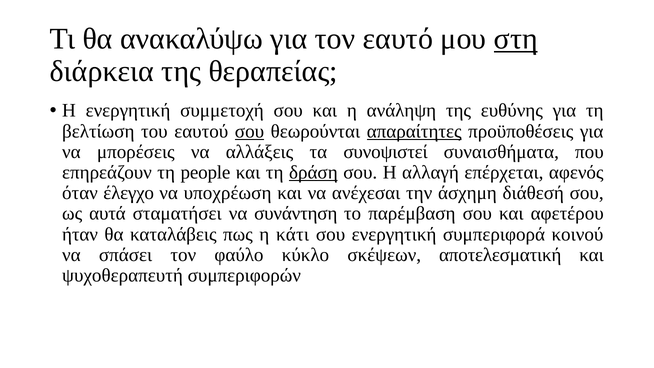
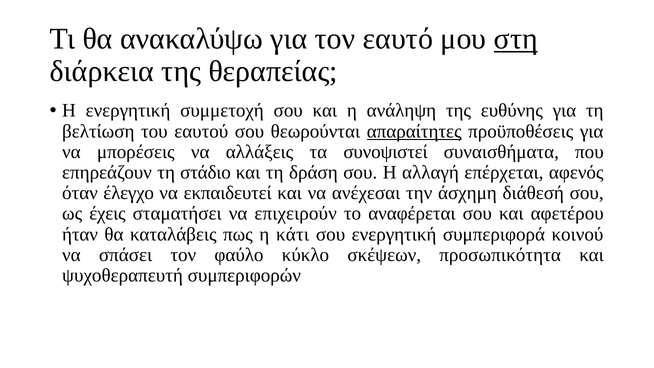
σου underline: present -> none (249, 131)
people: people -> στάδιο (205, 172)
δράση underline: present -> none (313, 172)
υποχρέωση: υποχρέωση -> εκπαιδευτεί (228, 193)
αυτά: αυτά -> έχεις (107, 214)
συνάντηση: συνάντηση -> επιχειρούν (296, 214)
παρέμβαση: παρέμβαση -> αναφέρεται (412, 214)
αποτελεσματική: αποτελεσματική -> προσωπικότητα (500, 255)
